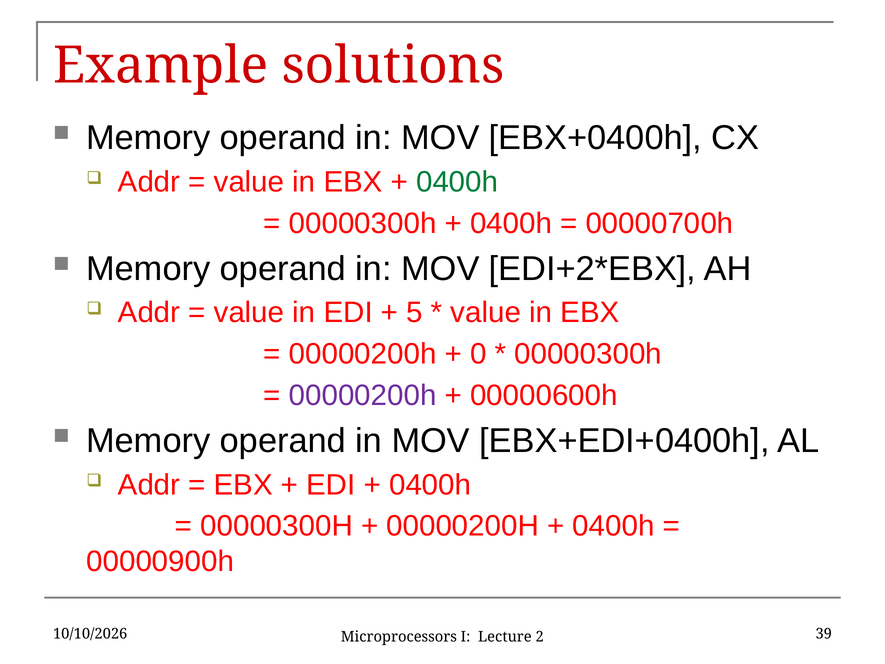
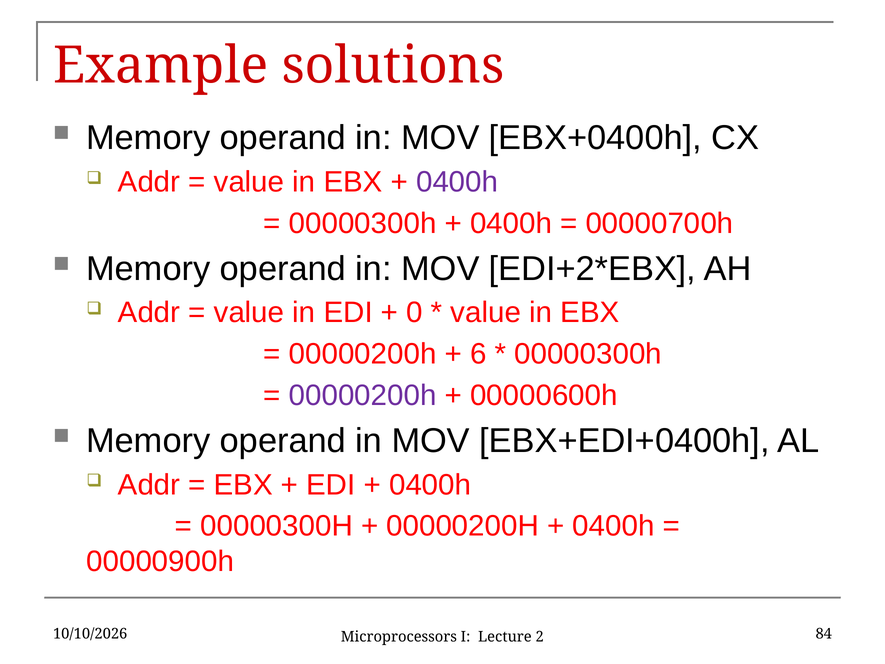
0400h colour: green -> purple (457, 182)
5: 5 -> 0 (414, 313)
0: 0 -> 6 (478, 354)
39: 39 -> 84 (824, 634)
